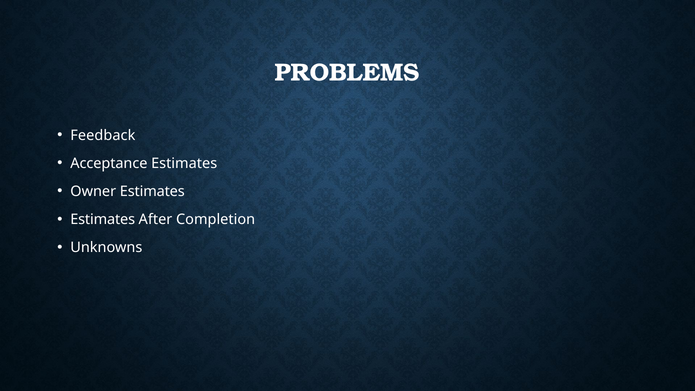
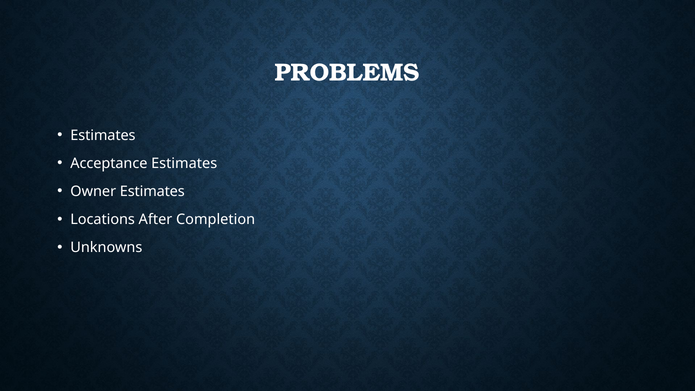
Feedback: Feedback -> Estimates (103, 135)
Estimates: Estimates -> Locations (103, 220)
